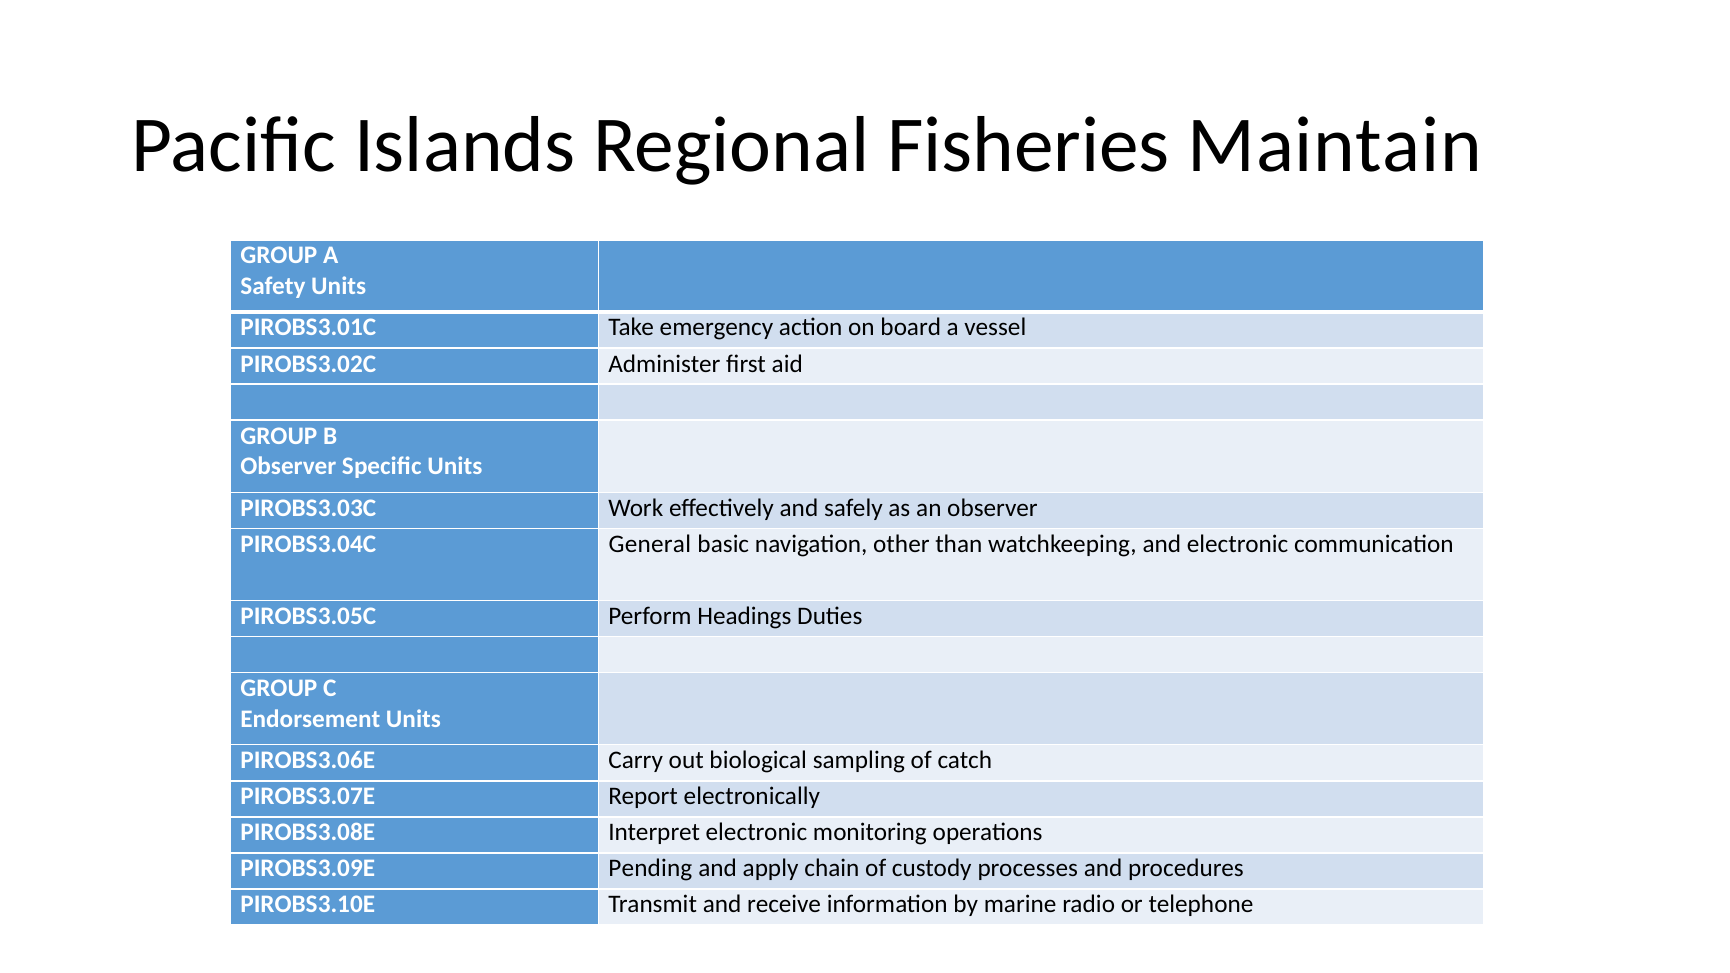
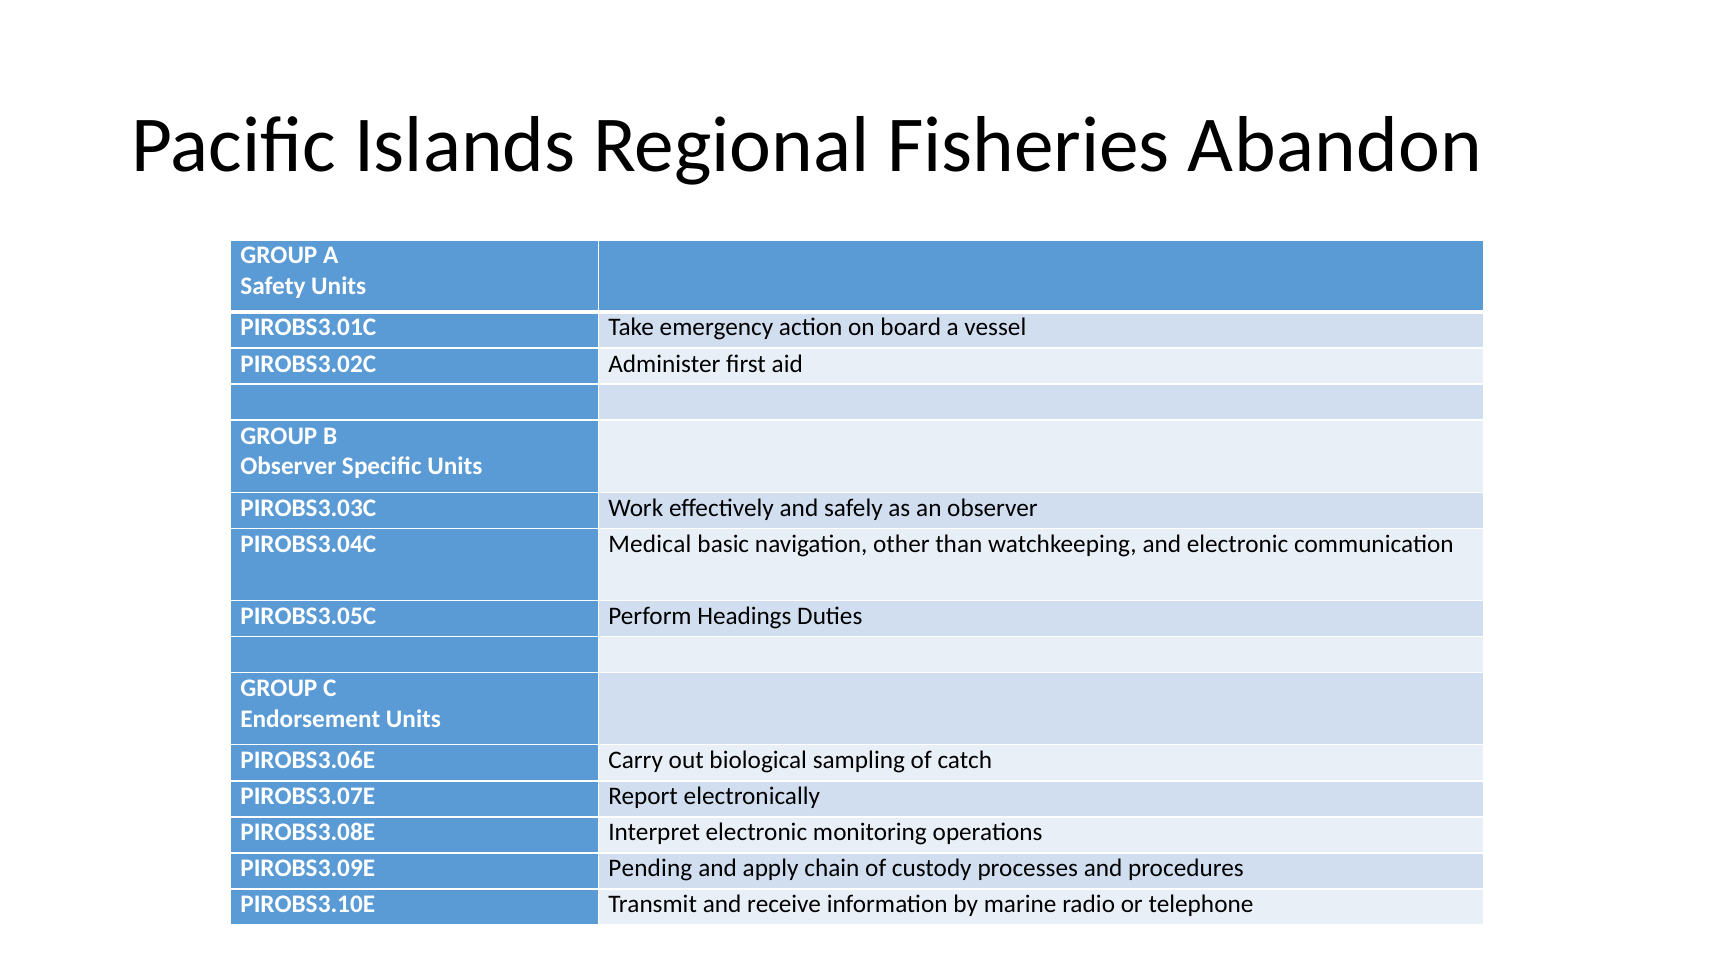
Maintain: Maintain -> Abandon (1335, 145)
General: General -> Medical (650, 544)
